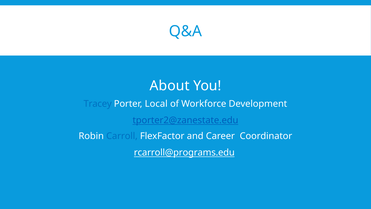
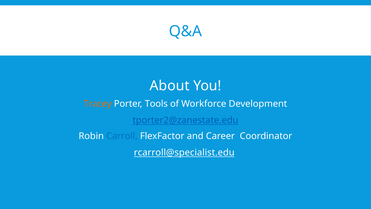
Tracey colour: blue -> orange (98, 104)
Local: Local -> Tools (156, 104)
rcarroll@programs.edu: rcarroll@programs.edu -> rcarroll@specialist.edu (184, 152)
